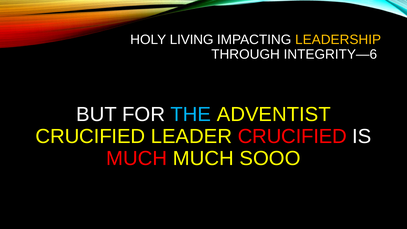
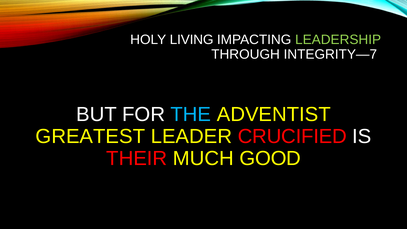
LEADERSHIP colour: yellow -> light green (338, 40)
INTEGRITY—6: INTEGRITY—6 -> INTEGRITY—7 (330, 54)
CRUCIFIED: CRUCIFIED -> GREATEST (90, 136)
MUCH: MUCH -> THEIR (137, 158)
SOOO: SOOO -> GOOD (270, 158)
